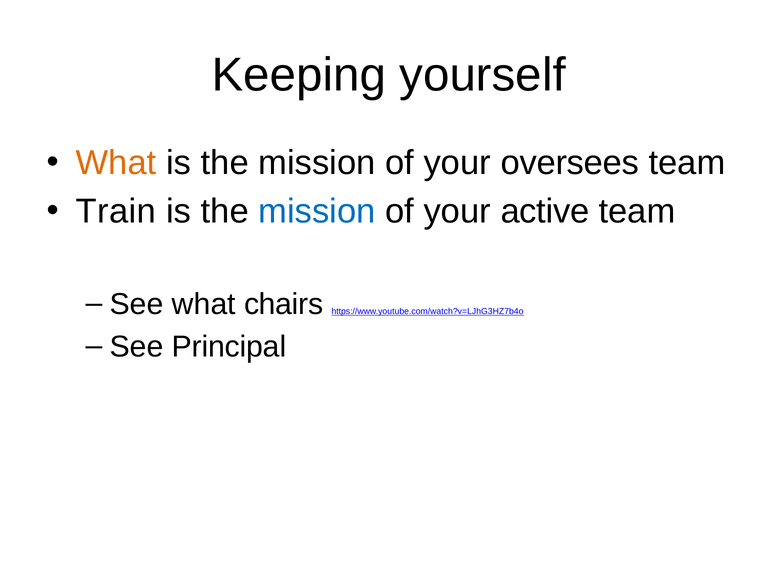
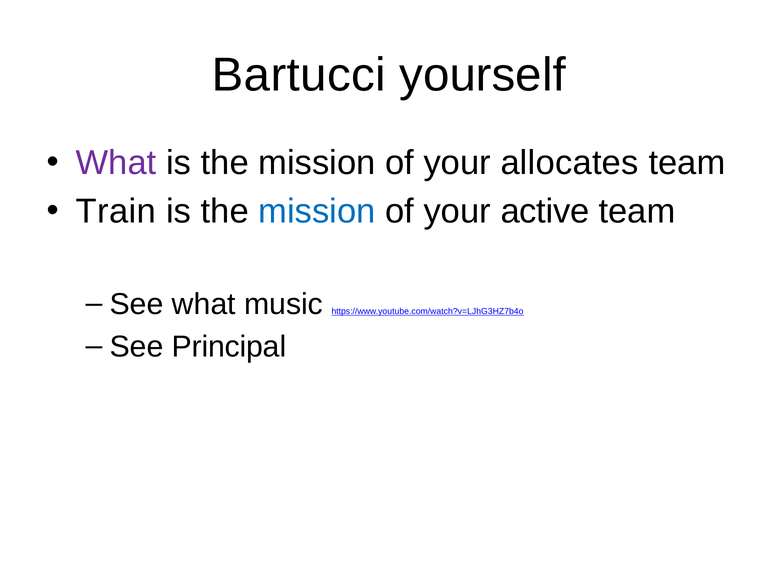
Keeping: Keeping -> Bartucci (299, 75)
What colour: orange -> purple (116, 163)
oversees: oversees -> allocates (570, 163)
chairs: chairs -> music (284, 305)
